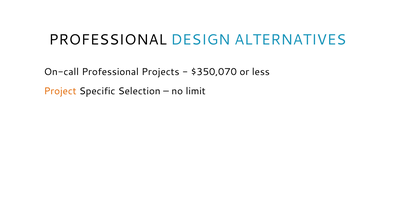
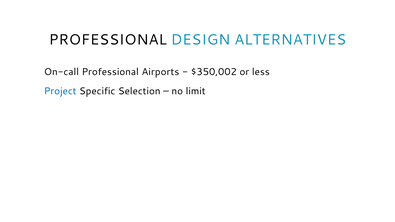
Projects: Projects -> Airports (160, 72)
$350,070: $350,070 -> $350,002 (214, 72)
Project colour: orange -> blue (60, 91)
